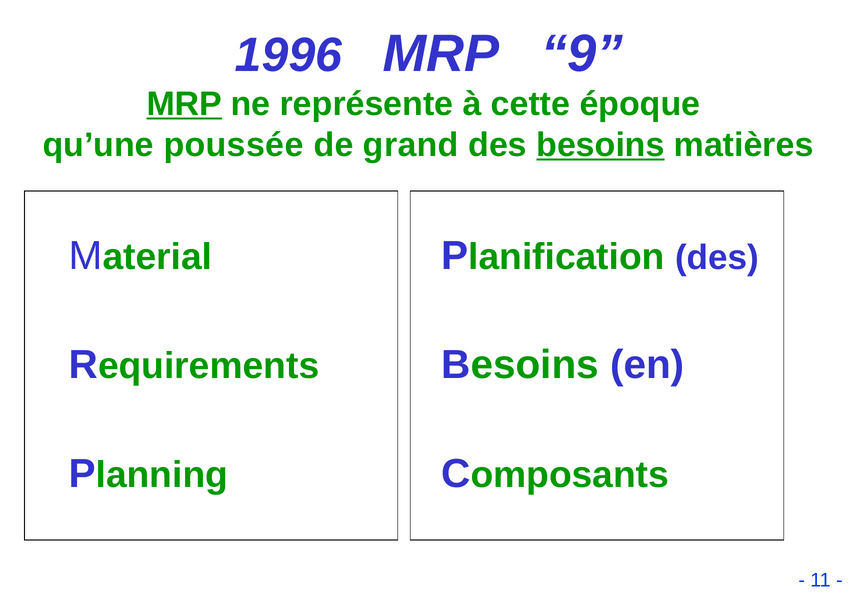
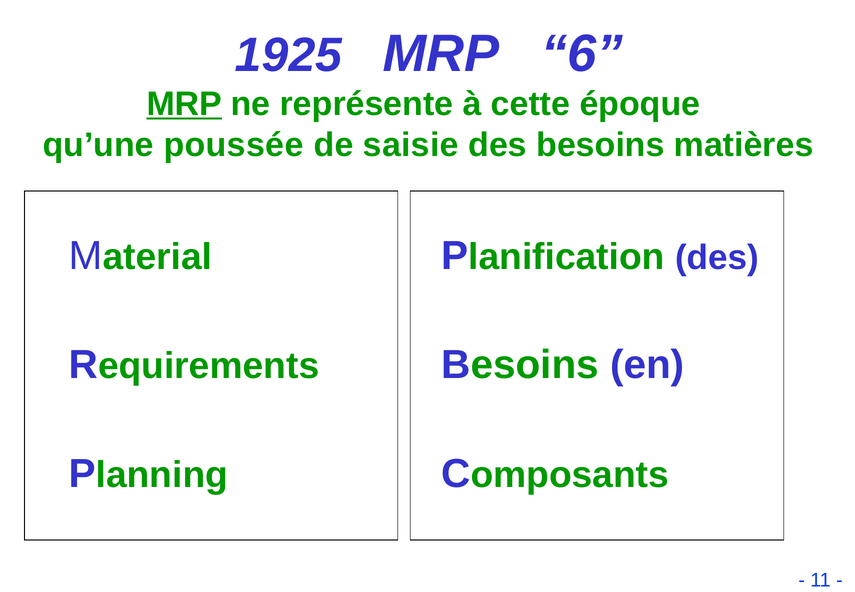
1996: 1996 -> 1925 (289, 55)
9: 9 -> 6 (582, 54)
grand: grand -> saisie (411, 145)
besoins underline: present -> none (600, 145)
